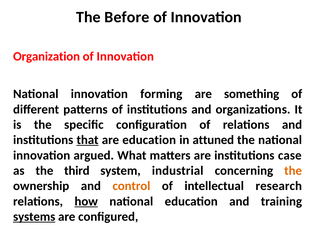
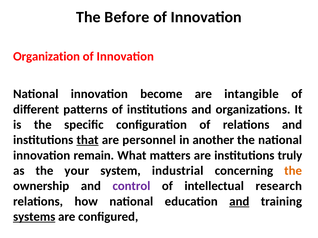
forming: forming -> become (161, 94)
something: something -> intangible (252, 94)
are education: education -> personnel (149, 140)
attuned: attuned -> another (213, 140)
argued: argued -> remain (94, 156)
case: case -> truly (290, 156)
third: third -> your (77, 171)
control colour: orange -> purple (131, 186)
how underline: present -> none (86, 202)
and underline: none -> present (239, 202)
